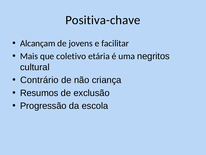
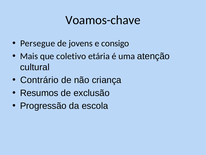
Positiva-chave: Positiva-chave -> Voamos-chave (103, 20)
Alcançam: Alcançam -> Persegue (38, 43)
facilitar: facilitar -> consigo (115, 43)
negritos: negritos -> atenção (153, 56)
